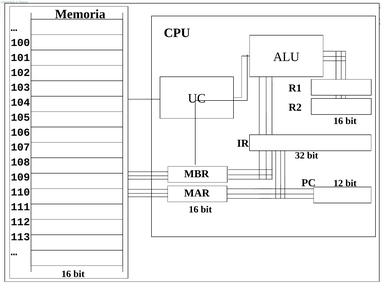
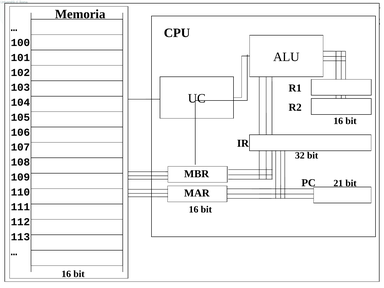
12: 12 -> 21 (338, 183)
